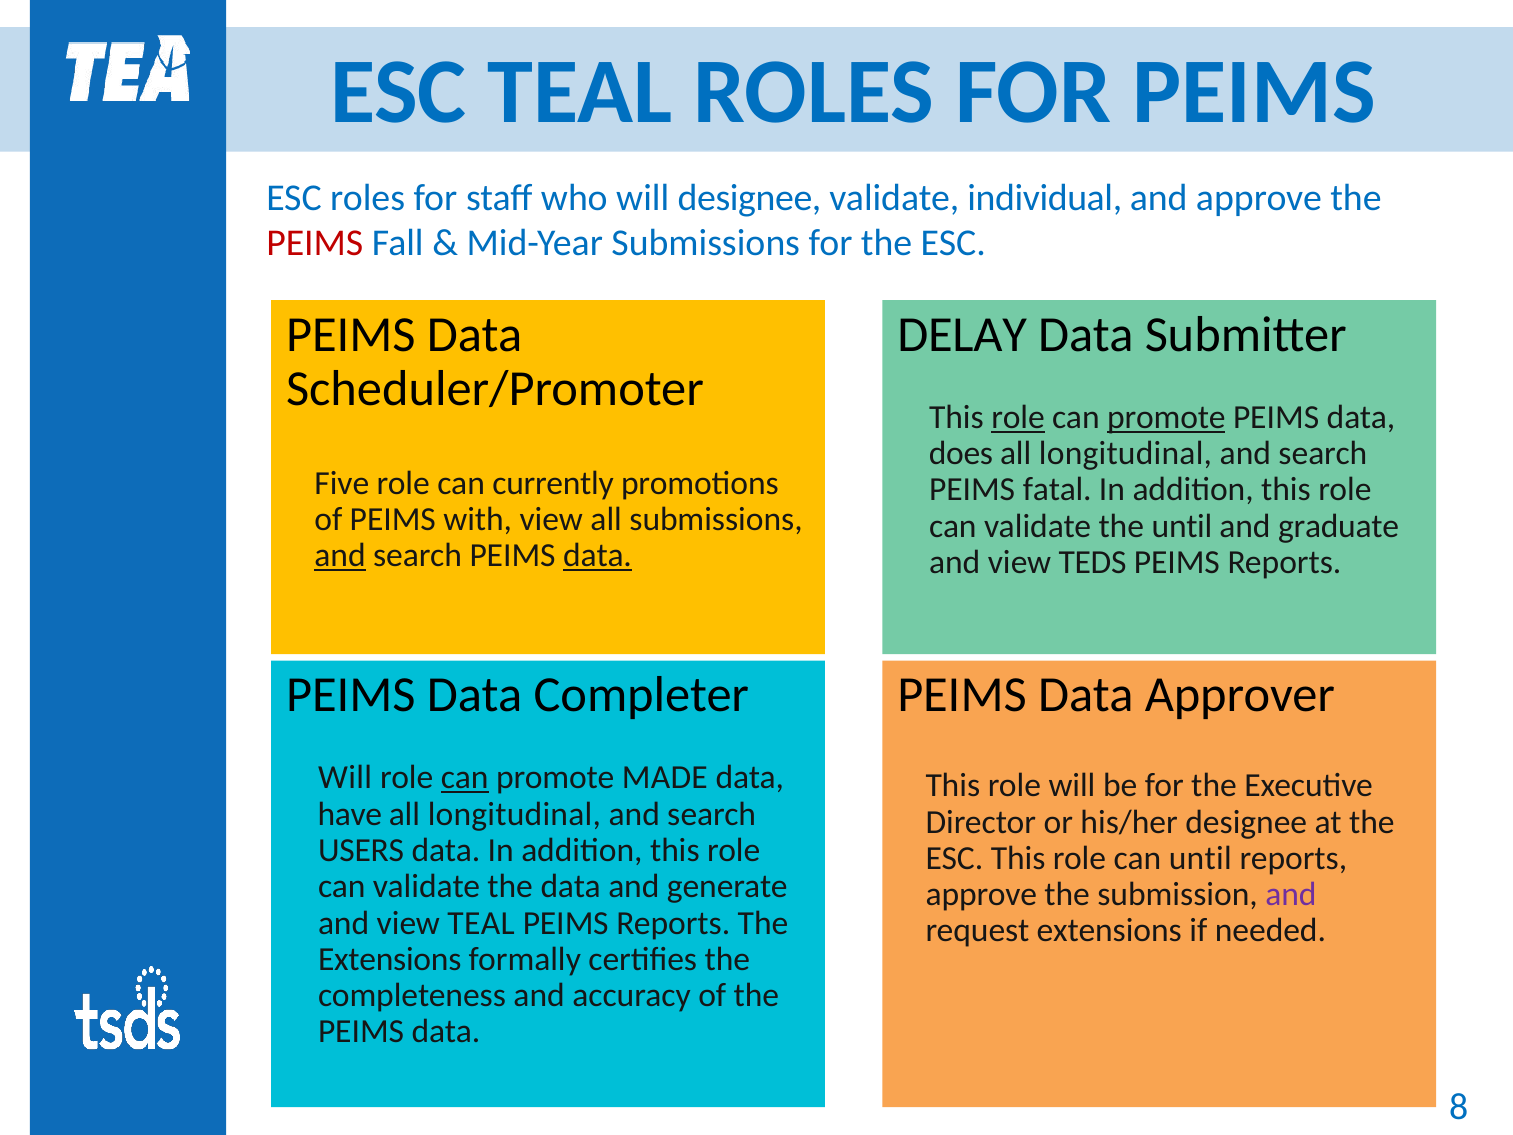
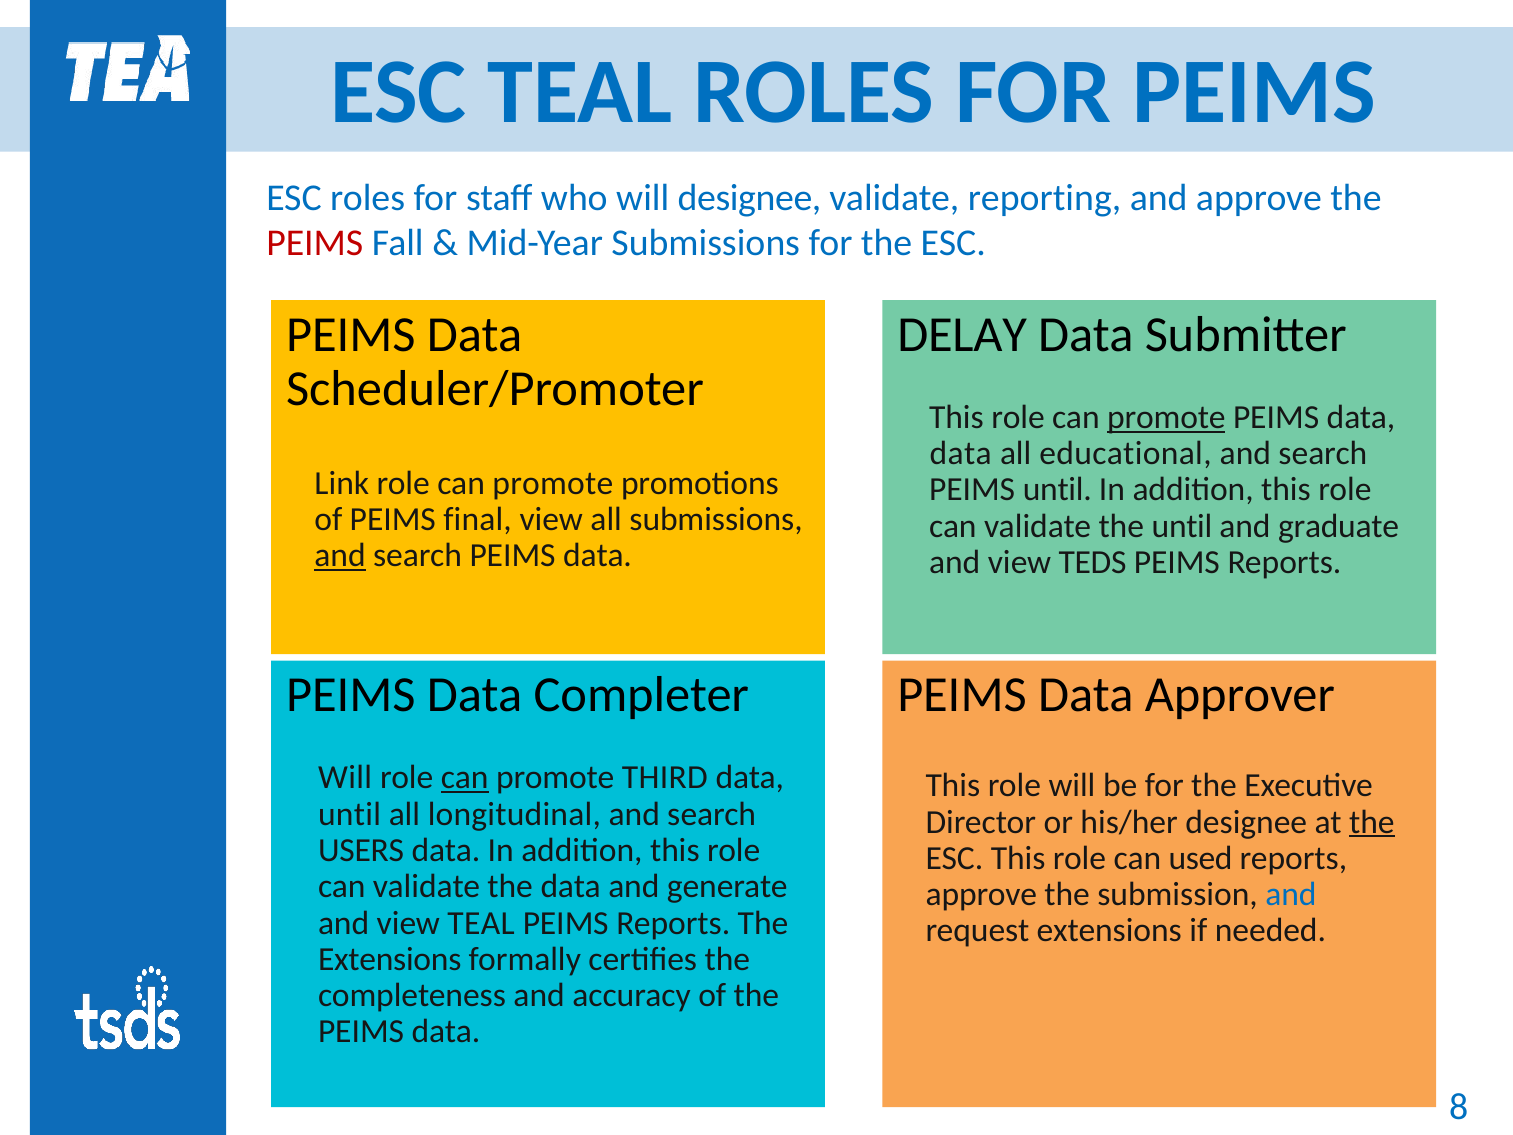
individual: individual -> reporting (1045, 198)
role underline: present -> none (1018, 417)
does: does -> data (961, 453)
longitudinal: longitudinal -> educational (1125, 453)
Five: Five -> Link (342, 483)
currently: currently -> promote (553, 483)
PEIMS fatal: fatal -> until (1057, 490)
with: with -> final (478, 519)
data underline: present -> none (598, 555)
MADE: MADE -> THIRD (665, 778)
have: have -> until (350, 814)
the underline: none -> present (1372, 822)
can until: until -> used (1201, 858)
and colour: purple -> blue (1291, 894)
